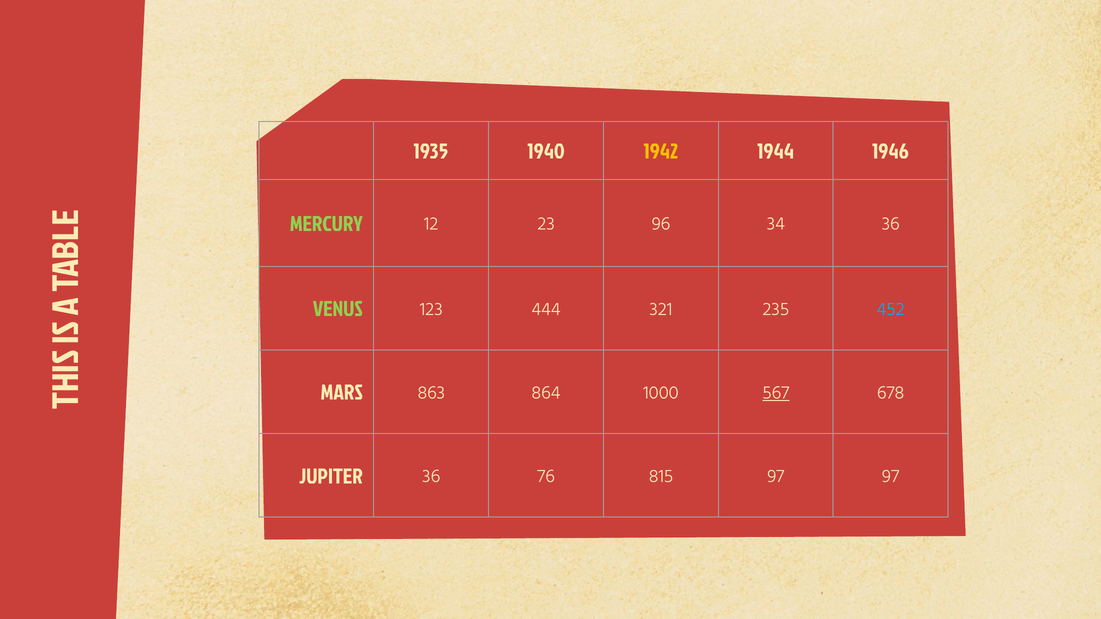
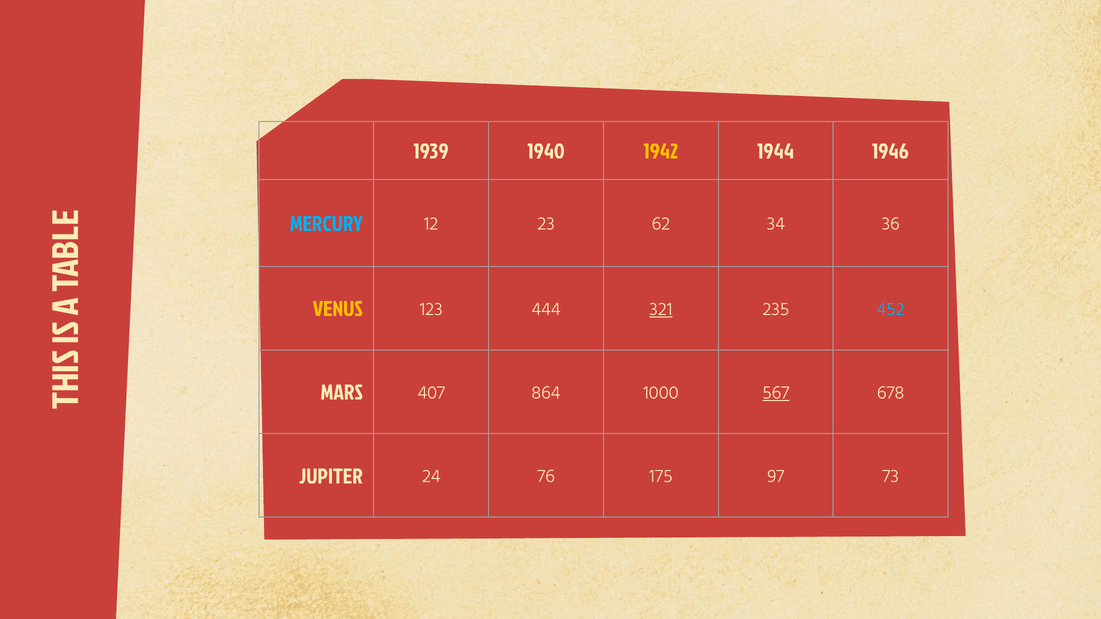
1935: 1935 -> 1939 (431, 152)
MERCURY colour: light green -> light blue (326, 224)
96: 96 -> 62 (661, 224)
VENUS colour: light green -> yellow (338, 309)
321 underline: none -> present (661, 309)
863: 863 -> 407 (431, 393)
JUPITER 36: 36 -> 24 (431, 477)
815: 815 -> 175 (661, 477)
97 97: 97 -> 73 (891, 477)
